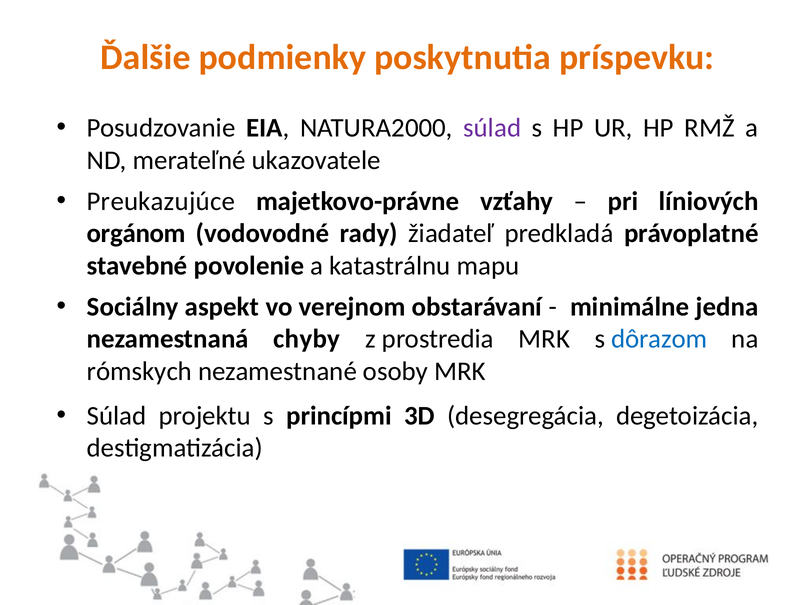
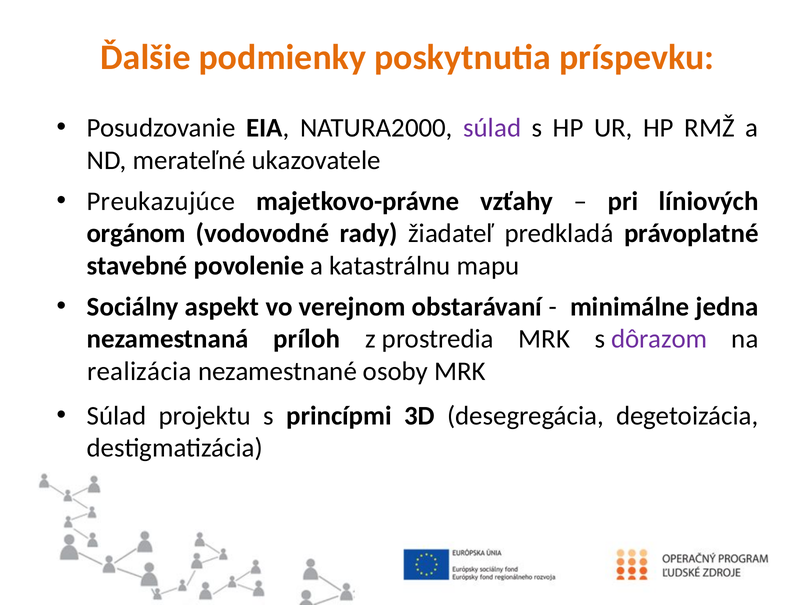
chyby: chyby -> príloh (307, 339)
dôrazom colour: blue -> purple (659, 339)
rómskych: rómskych -> realizácia (139, 372)
